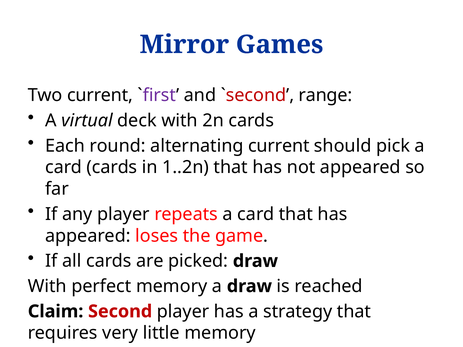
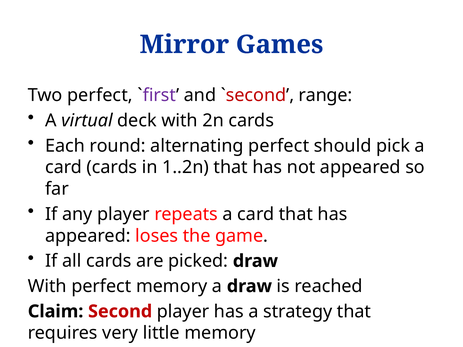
Two current: current -> perfect (100, 95)
alternating current: current -> perfect (279, 146)
